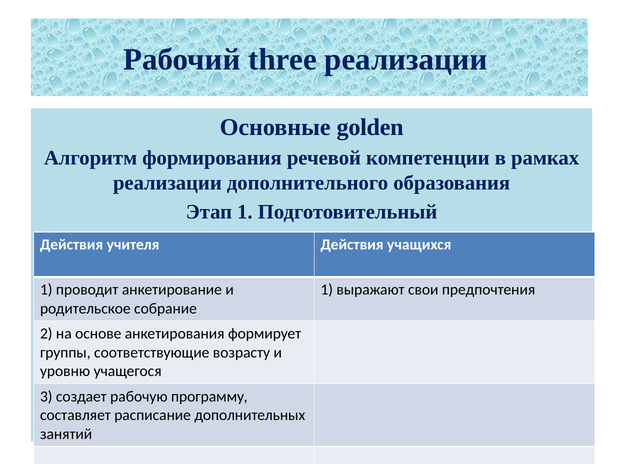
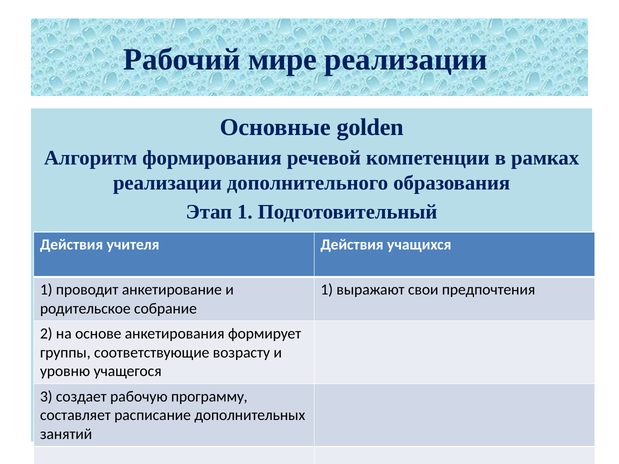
three: three -> мире (283, 59)
